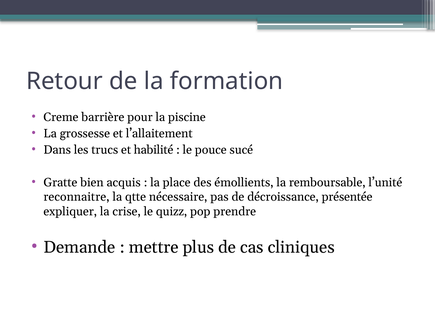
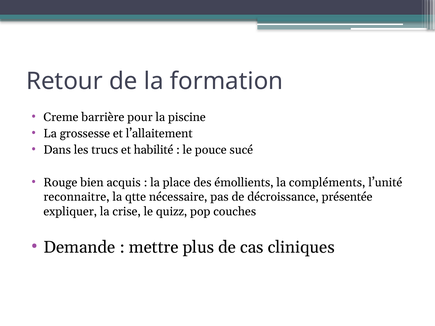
Gratte: Gratte -> Rouge (60, 183)
remboursable: remboursable -> compléments (327, 183)
prendre: prendre -> couches (235, 212)
